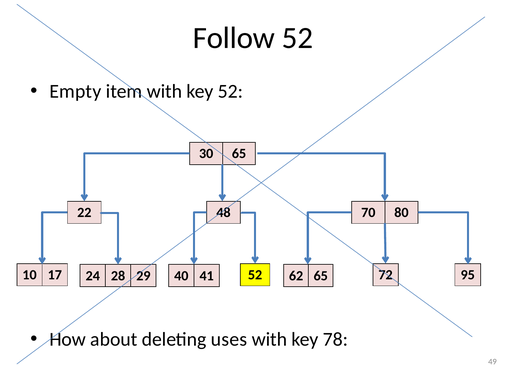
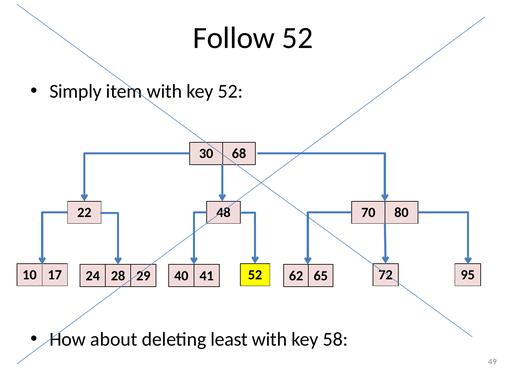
Empty: Empty -> Simply (75, 92)
30 65: 65 -> 68 (239, 154)
uses: uses -> least (229, 340)
78: 78 -> 58 (335, 340)
